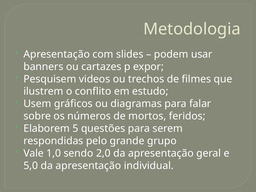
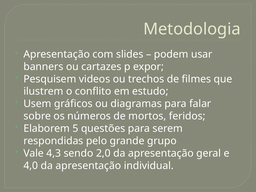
1,0: 1,0 -> 4,3 (54, 153)
5,0: 5,0 -> 4,0 (31, 166)
